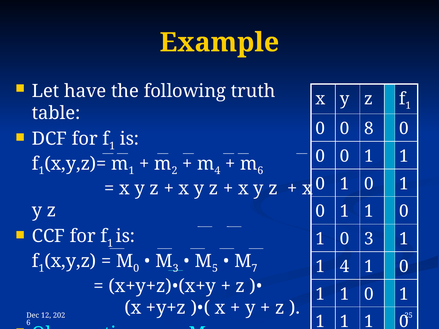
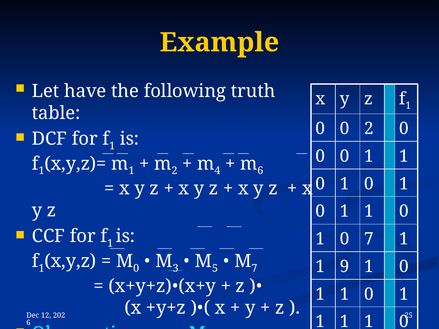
0 8: 8 -> 2 (369, 129)
0 3: 3 -> 7 (369, 239)
1 4: 4 -> 9 (345, 267)
